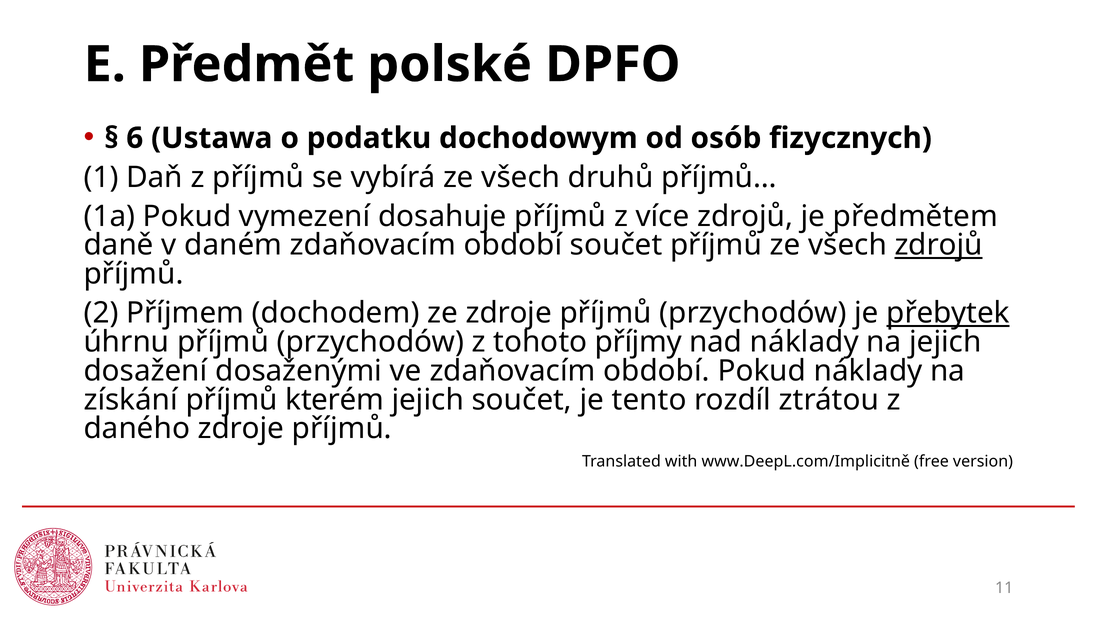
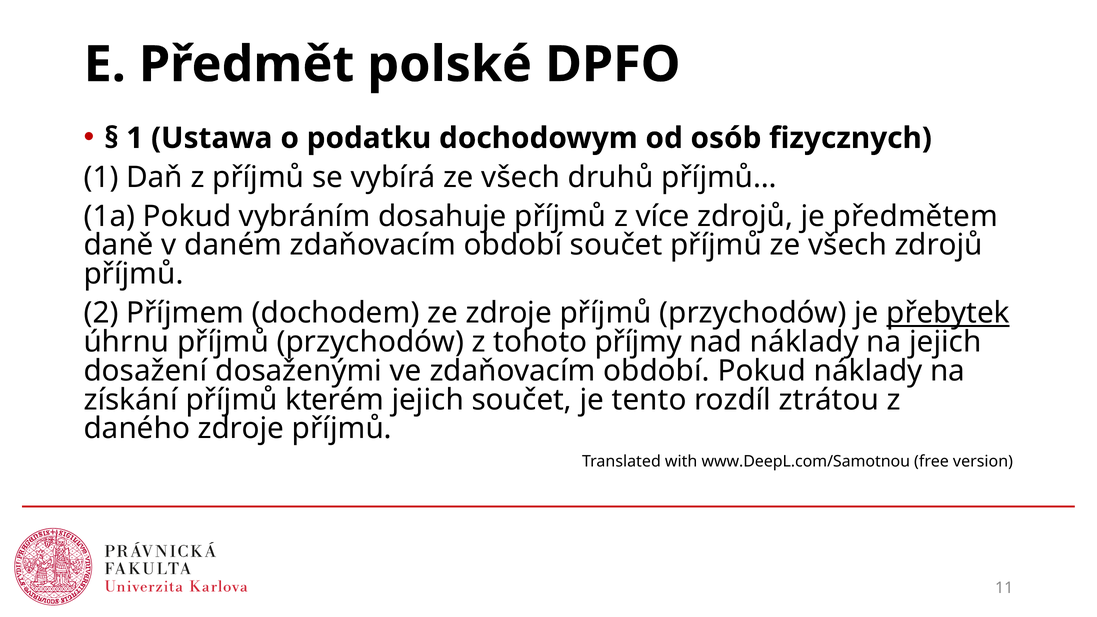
6: 6 -> 1 (135, 138)
vymezení: vymezení -> vybráním (305, 216)
zdrojů underline: present -> none (939, 245)
www.DeepL.com/Implicitně: www.DeepL.com/Implicitně -> www.DeepL.com/Samotnou (806, 462)
